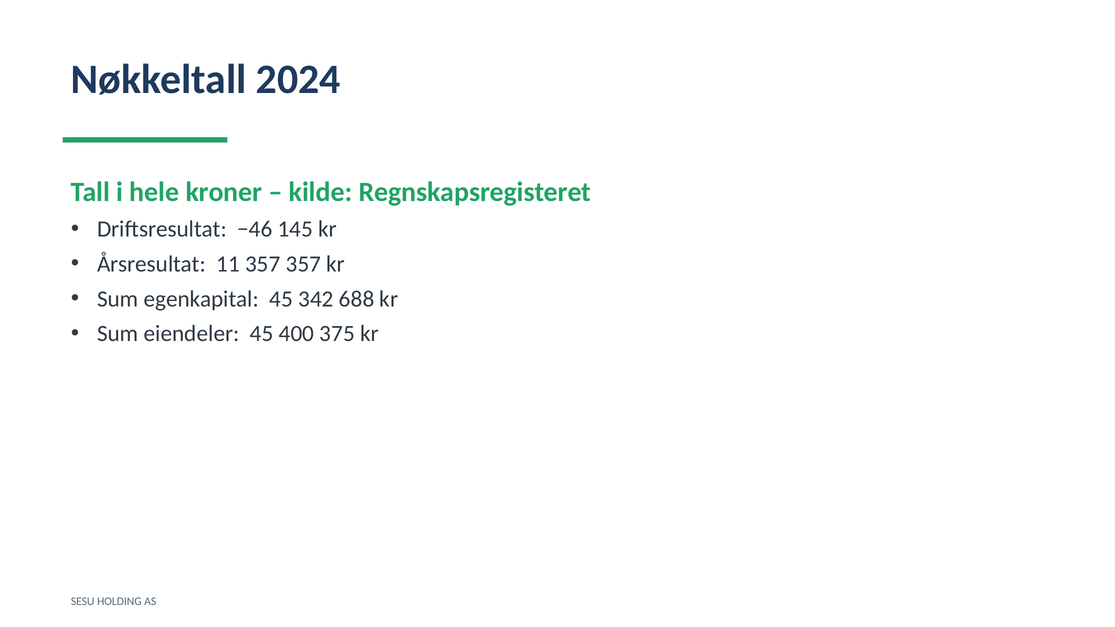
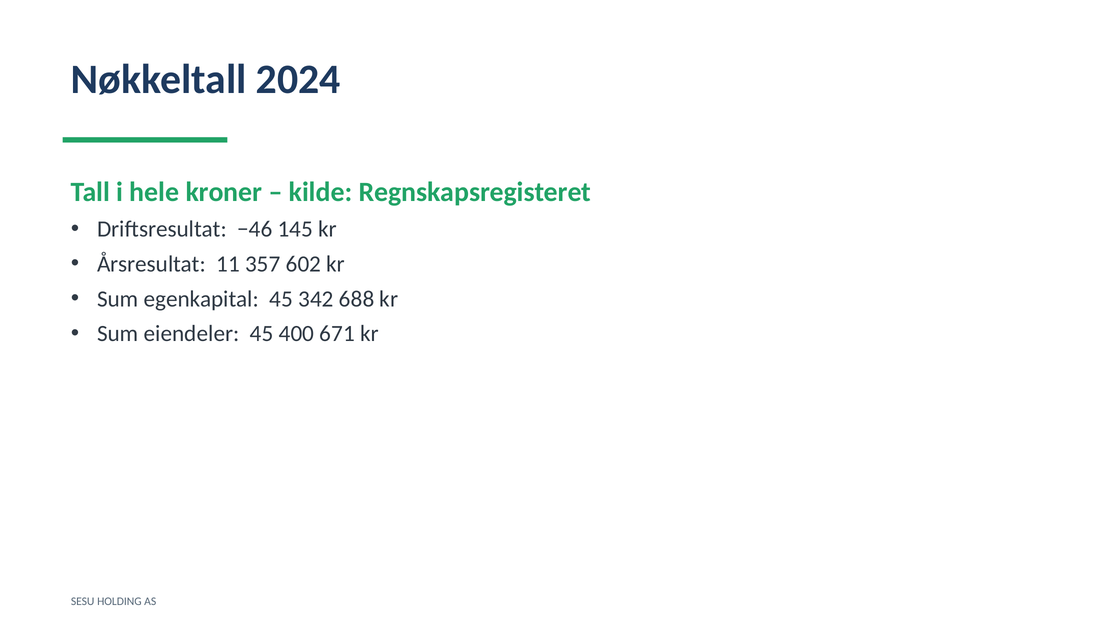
357 357: 357 -> 602 (303, 264)
375: 375 -> 671 (337, 334)
